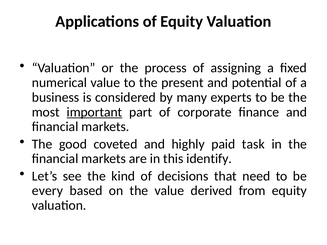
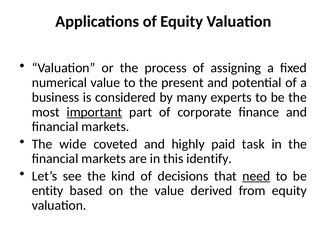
good: good -> wide (73, 144)
need underline: none -> present (256, 176)
every: every -> entity (48, 191)
